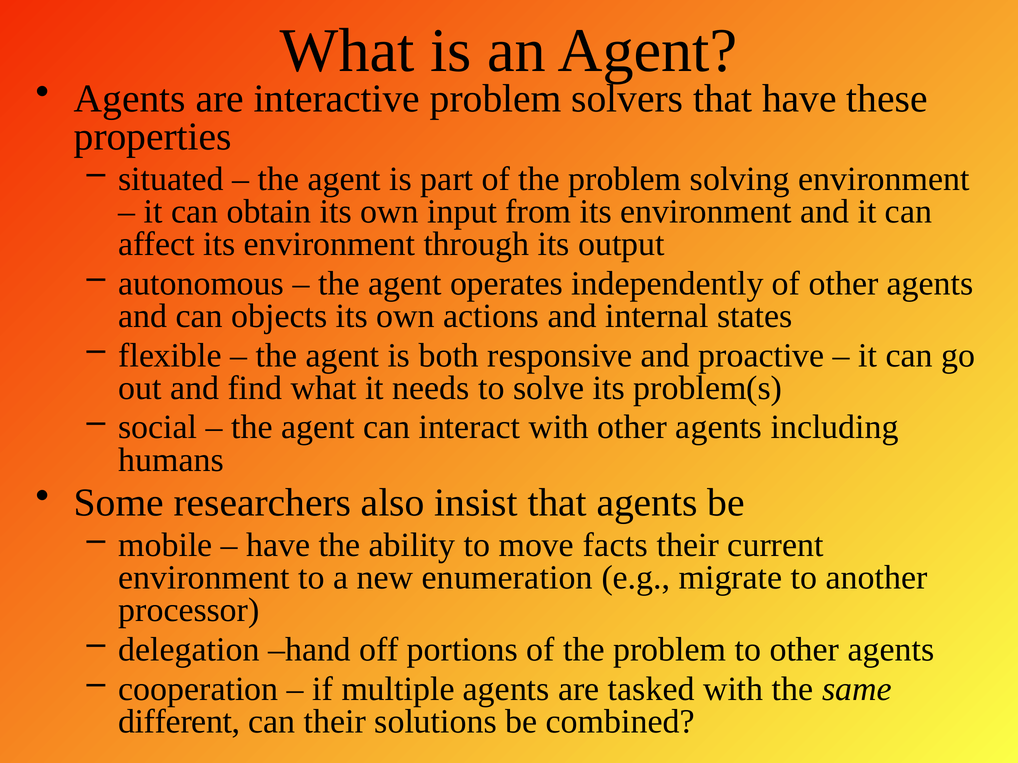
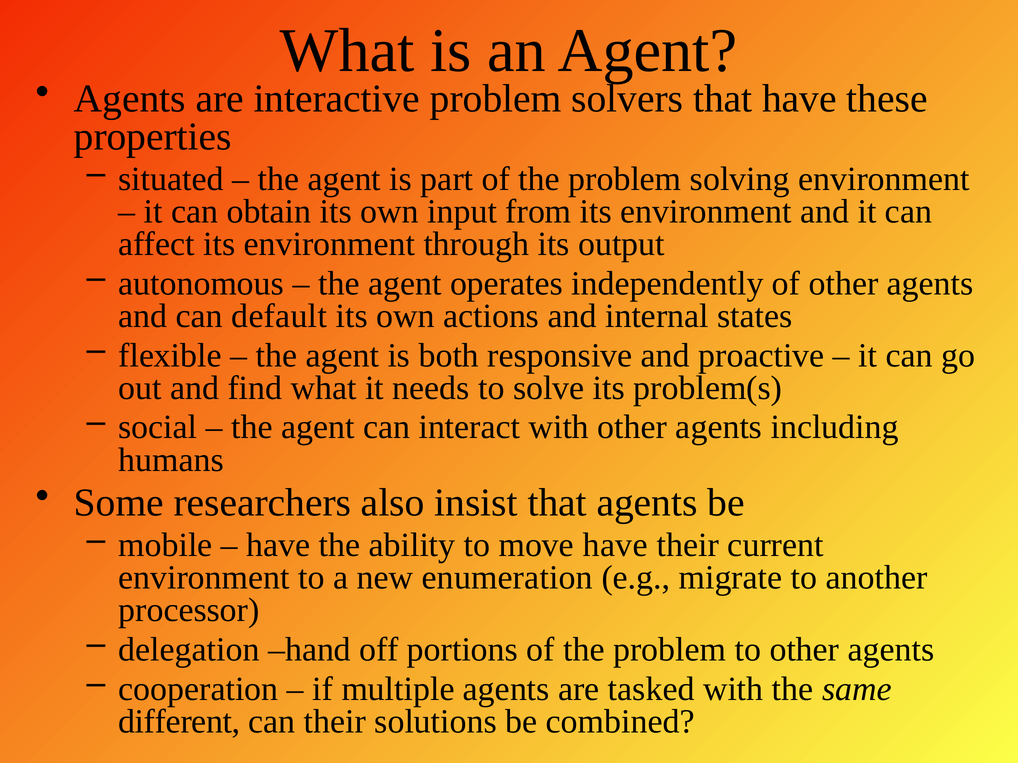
objects: objects -> default (279, 316)
move facts: facts -> have (615, 545)
